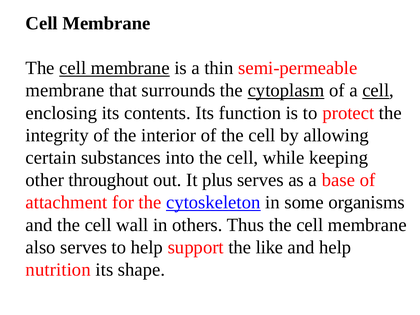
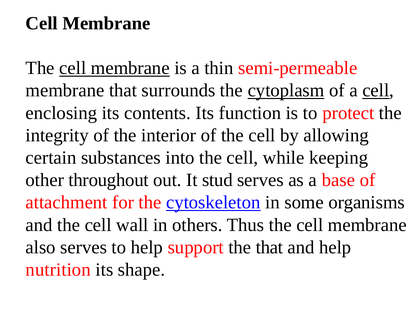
plus: plus -> stud (217, 180)
the like: like -> that (269, 247)
